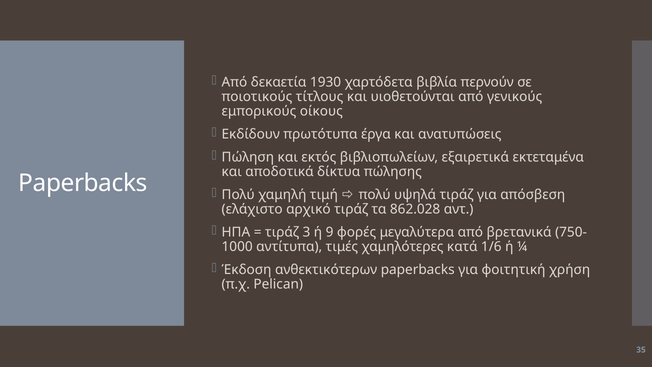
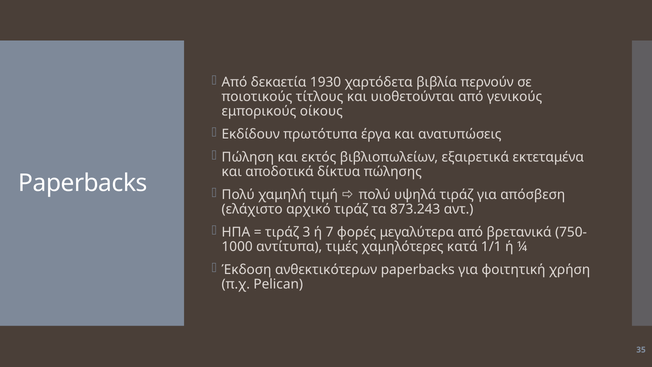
862.028: 862.028 -> 873.243 (415, 209)
9: 9 -> 7 (330, 232)
1/6: 1/6 -> 1/1 (491, 247)
